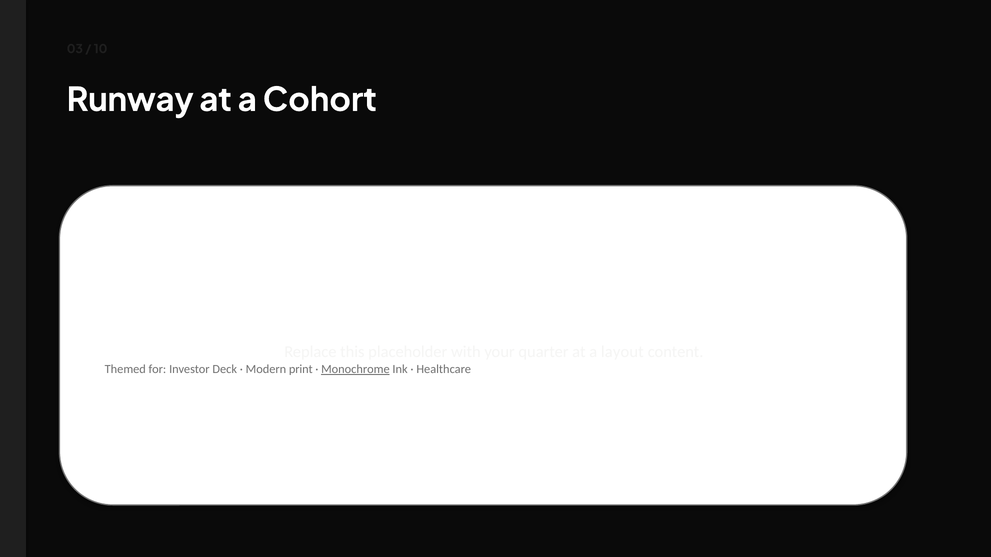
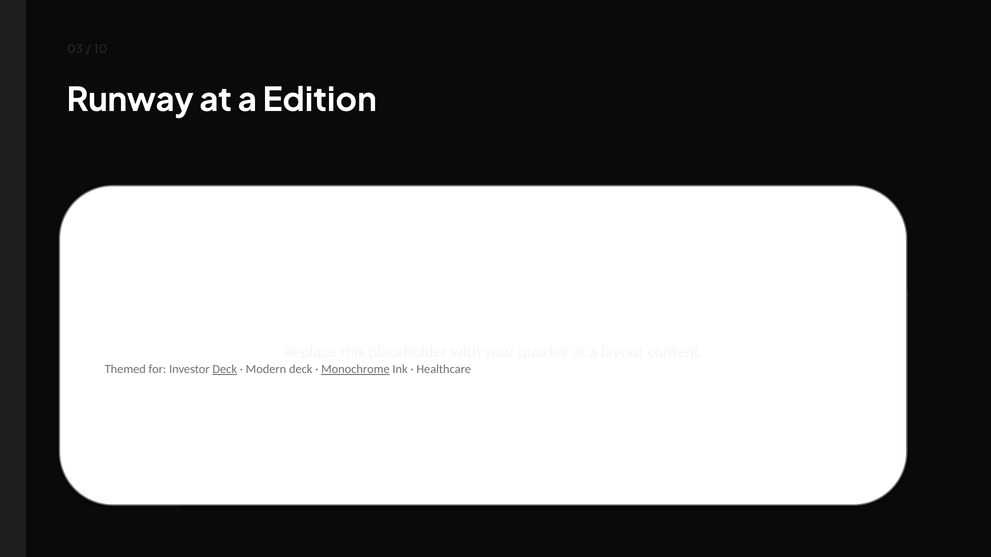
Cohort: Cohort -> Edition (320, 100)
Deck underline: none -> present (225, 369)
Modern print: print -> deck (301, 369)
